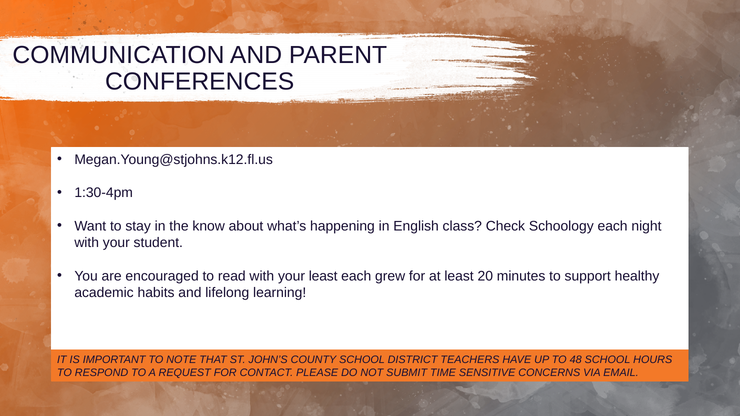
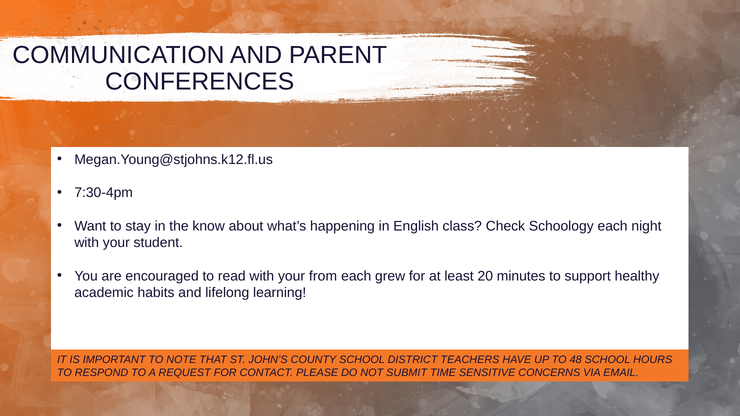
1:30-4pm: 1:30-4pm -> 7:30-4pm (104, 193)
your least: least -> from (323, 276)
